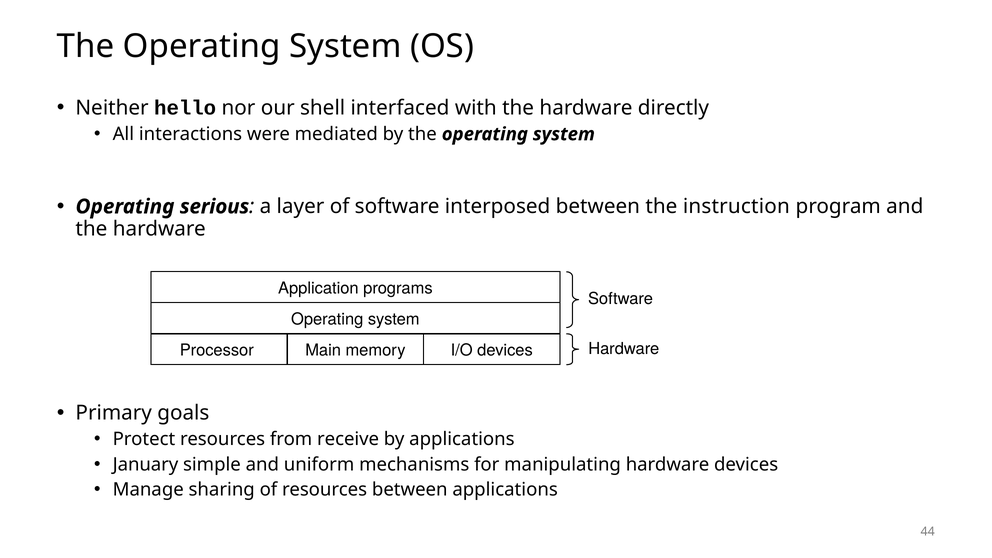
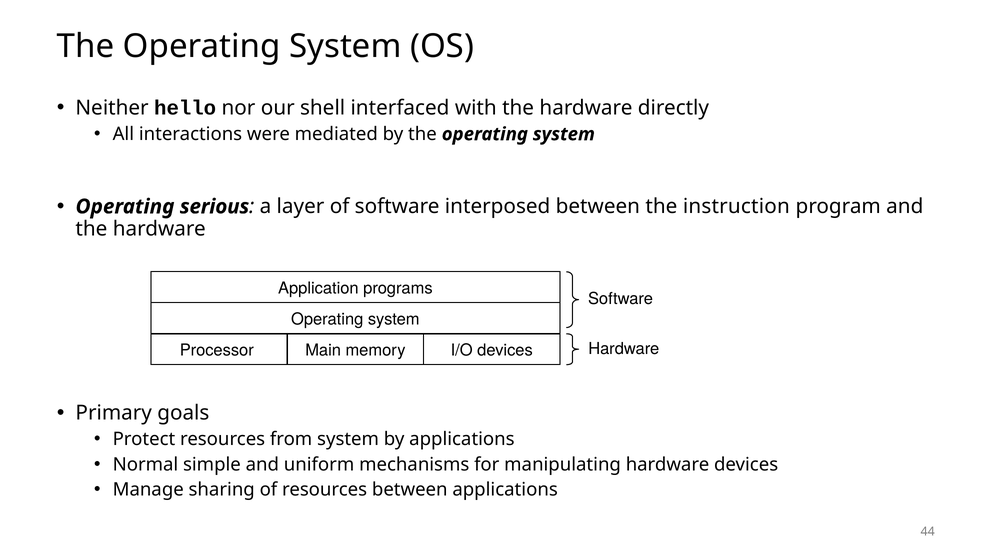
from receive: receive -> system (348, 439)
January: January -> Normal (145, 464)
